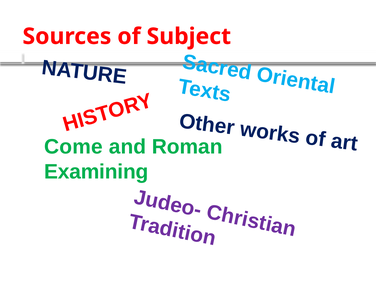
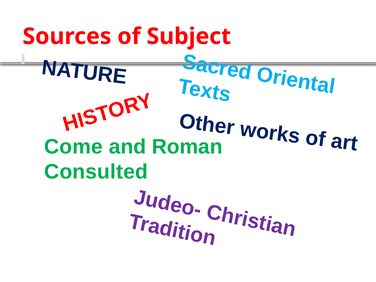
Examining: Examining -> Consulted (96, 172)
